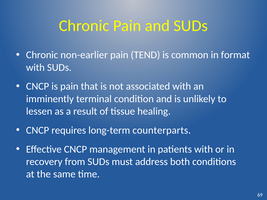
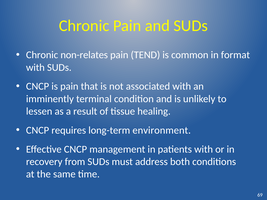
non-earlier: non-earlier -> non-relates (84, 55)
counterparts: counterparts -> environment (162, 130)
